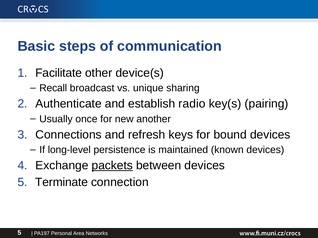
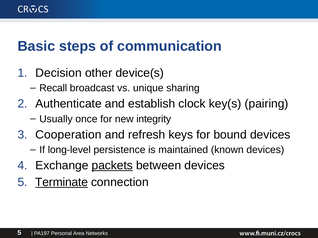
Facilitate: Facilitate -> Decision (59, 73)
radio: radio -> clock (192, 104)
another: another -> integrity (154, 119)
Connections: Connections -> Cooperation (68, 135)
Terminate underline: none -> present (62, 183)
